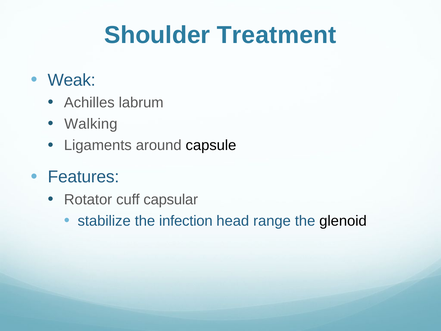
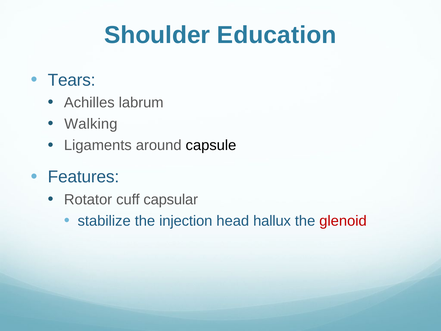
Treatment: Treatment -> Education (277, 35)
Weak: Weak -> Tears (72, 80)
infection: infection -> injection (186, 221)
range: range -> hallux (272, 221)
glenoid colour: black -> red (343, 221)
